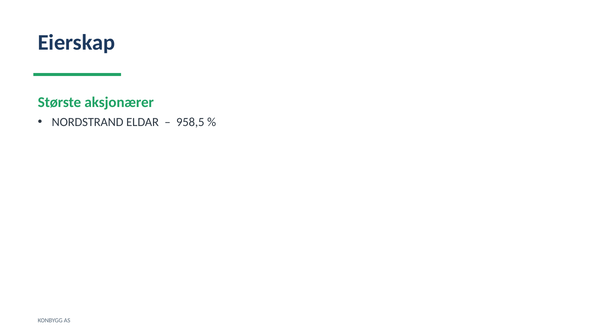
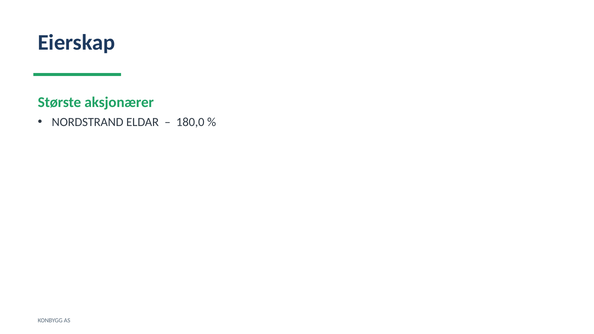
958,5: 958,5 -> 180,0 (190, 122)
